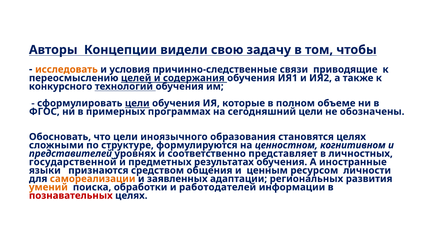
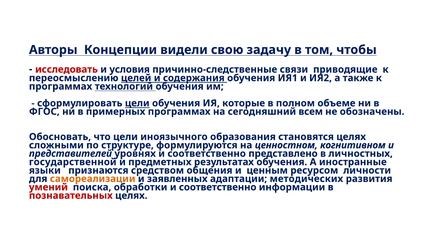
исследовать colour: orange -> red (66, 70)
конкурсного: конкурсного -> программах (61, 87)
сегодняшний цели: цели -> всем (311, 112)
представляет: представляет -> представлено (283, 154)
региональных: региональных -> методических (306, 179)
умений colour: orange -> red (48, 187)
обработки и работодателей: работодателей -> соответственно (218, 187)
